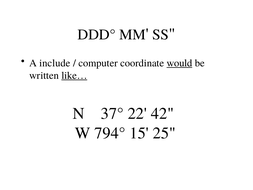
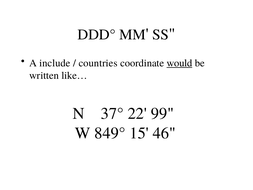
computer: computer -> countries (98, 63)
like… underline: present -> none (74, 75)
42: 42 -> 99 (162, 113)
794°: 794° -> 849° (110, 133)
25: 25 -> 46 (164, 133)
